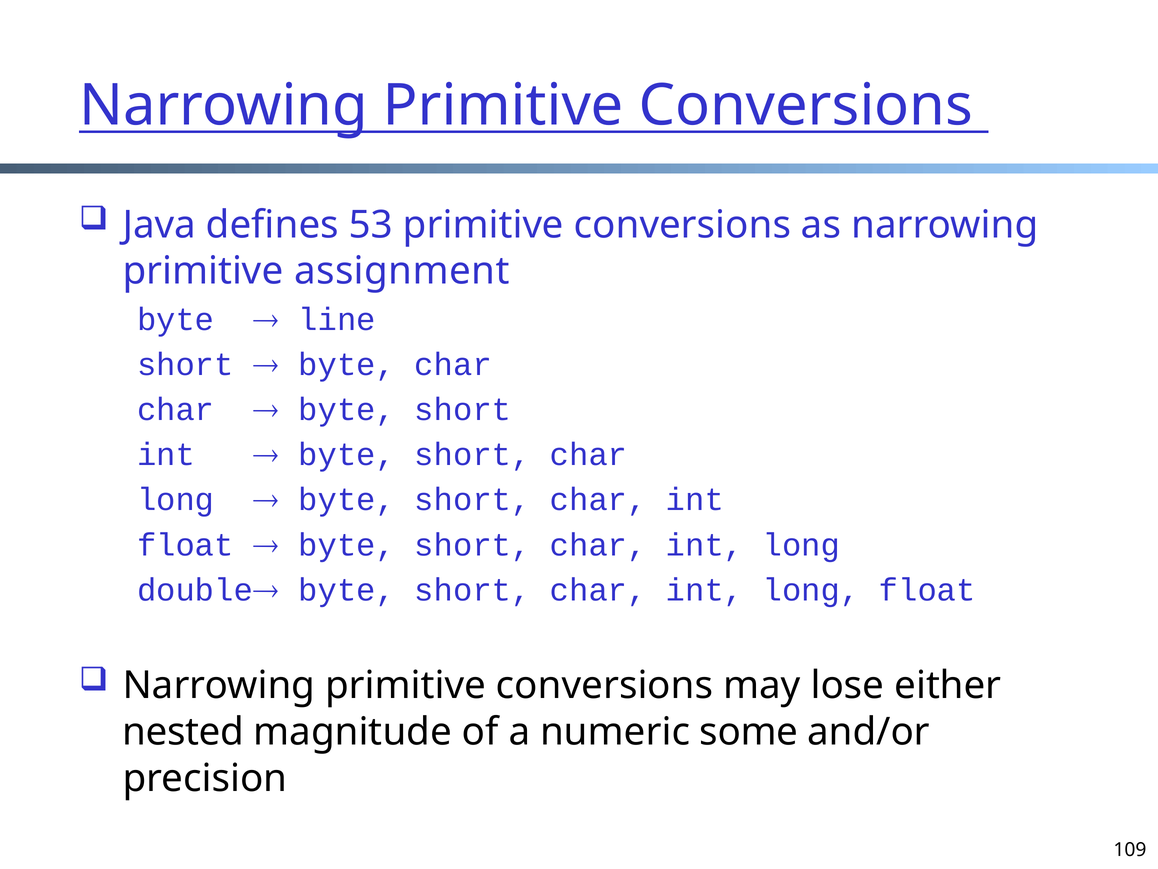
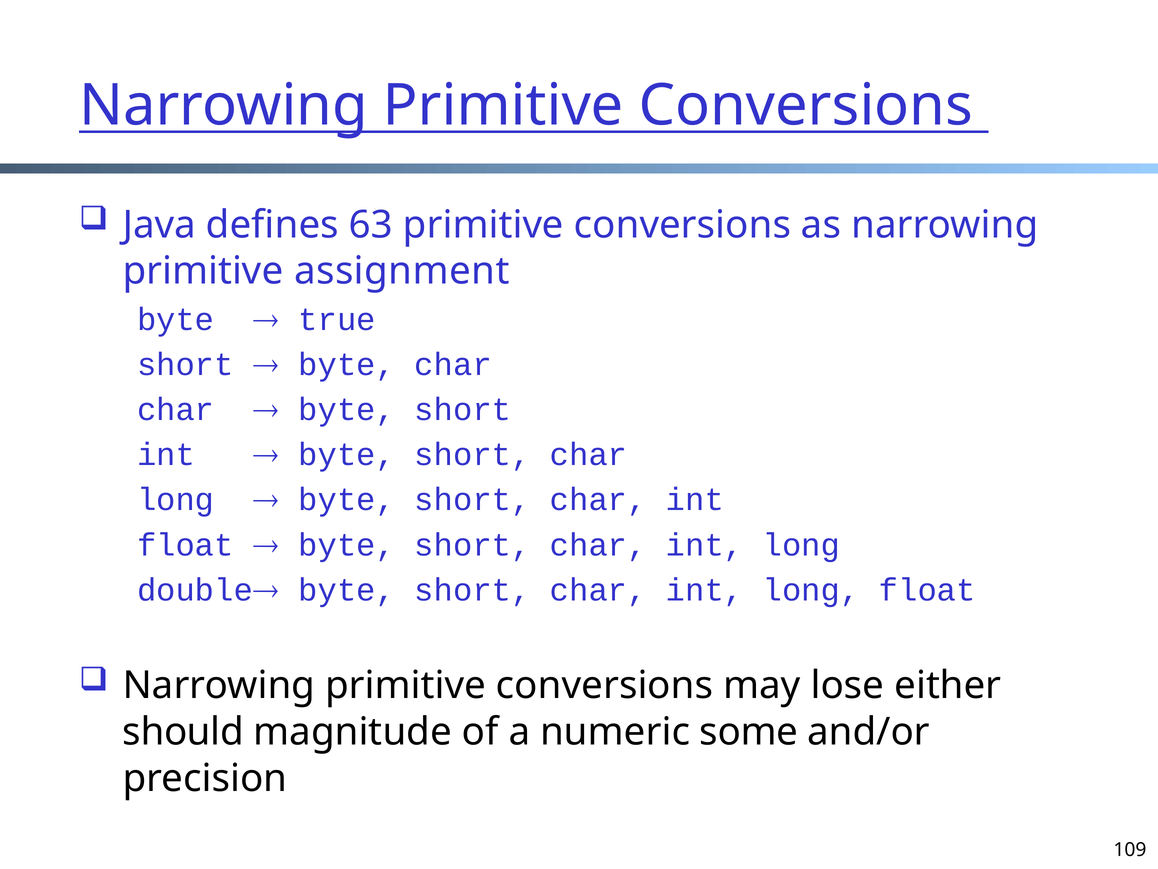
53: 53 -> 63 (371, 225)
line: line -> true (337, 319)
nested: nested -> should (183, 732)
